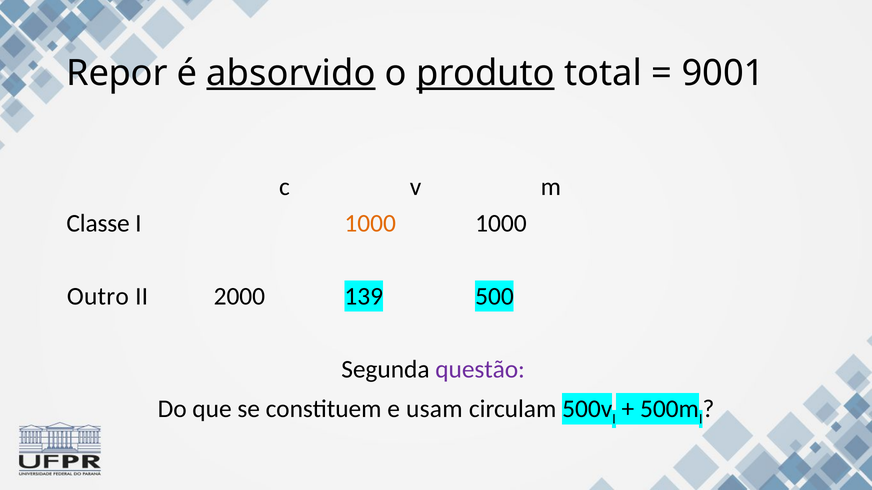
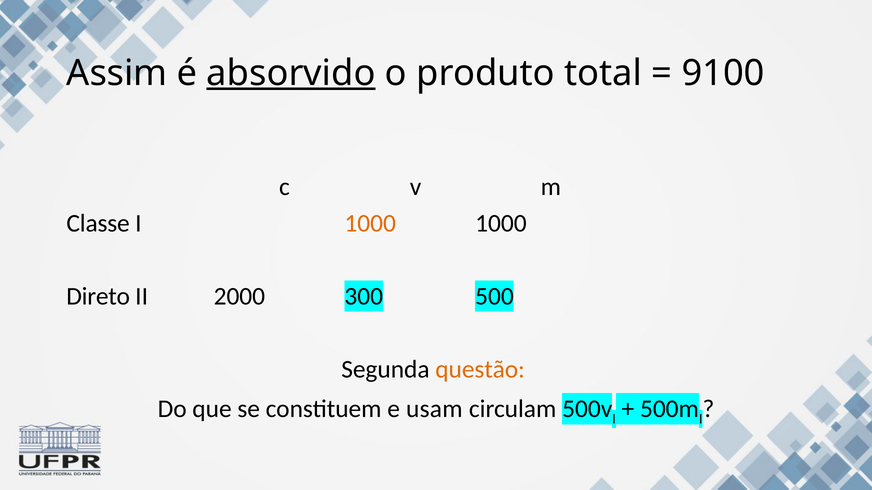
Repor: Repor -> Assim (117, 73)
produto underline: present -> none (486, 73)
9001: 9001 -> 9100 (723, 73)
Outro: Outro -> Direto (98, 297)
139: 139 -> 300 (364, 297)
questão colour: purple -> orange (480, 370)
